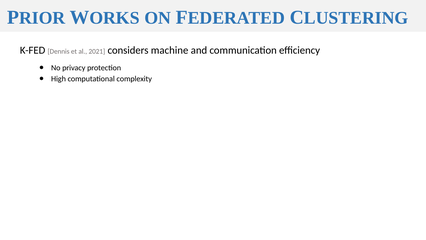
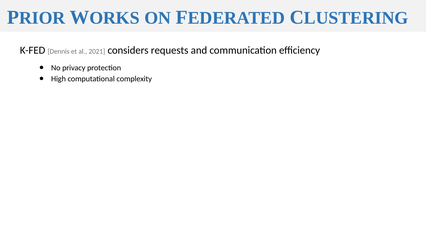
machine: machine -> requests (170, 50)
